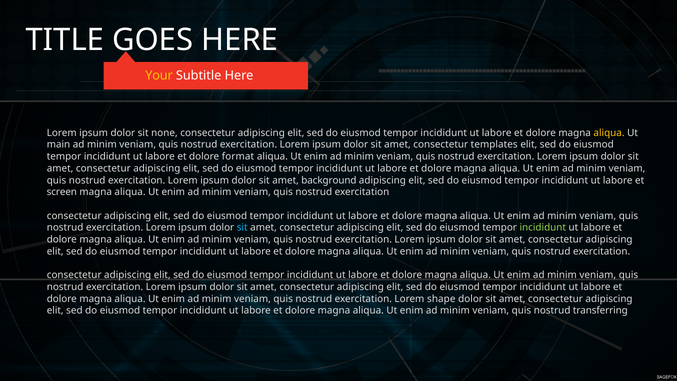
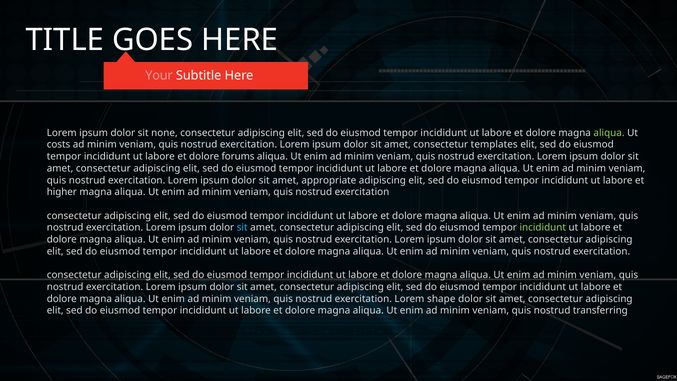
Your colour: yellow -> pink (159, 76)
aliqua colour: yellow -> light green (609, 133)
main: main -> costs (59, 145)
format: format -> forums (238, 156)
background: background -> appropriate (329, 180)
screen: screen -> higher (62, 192)
